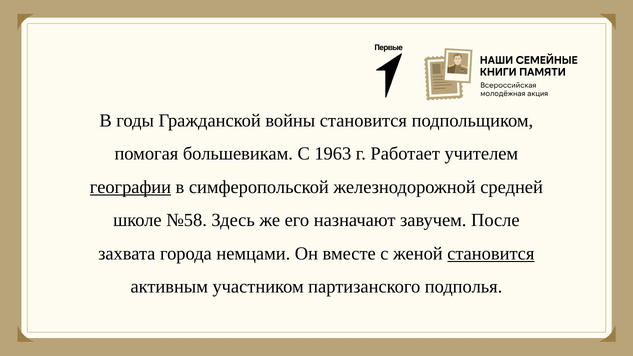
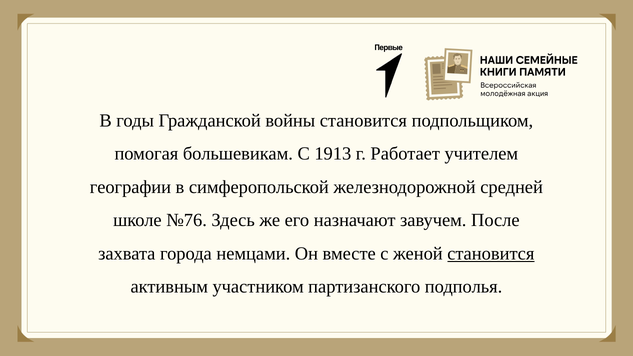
1963: 1963 -> 1913 (333, 154)
географии underline: present -> none (130, 187)
№58: №58 -> №76 (187, 220)
